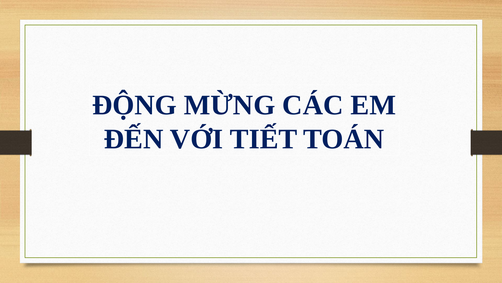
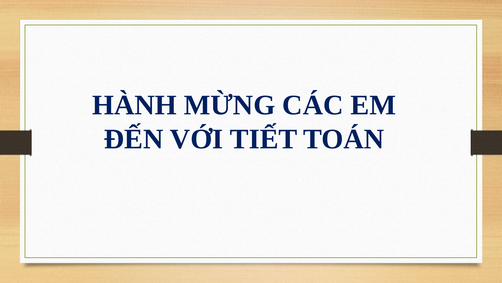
ĐỘNG: ĐỘNG -> HÀNH (135, 105)
